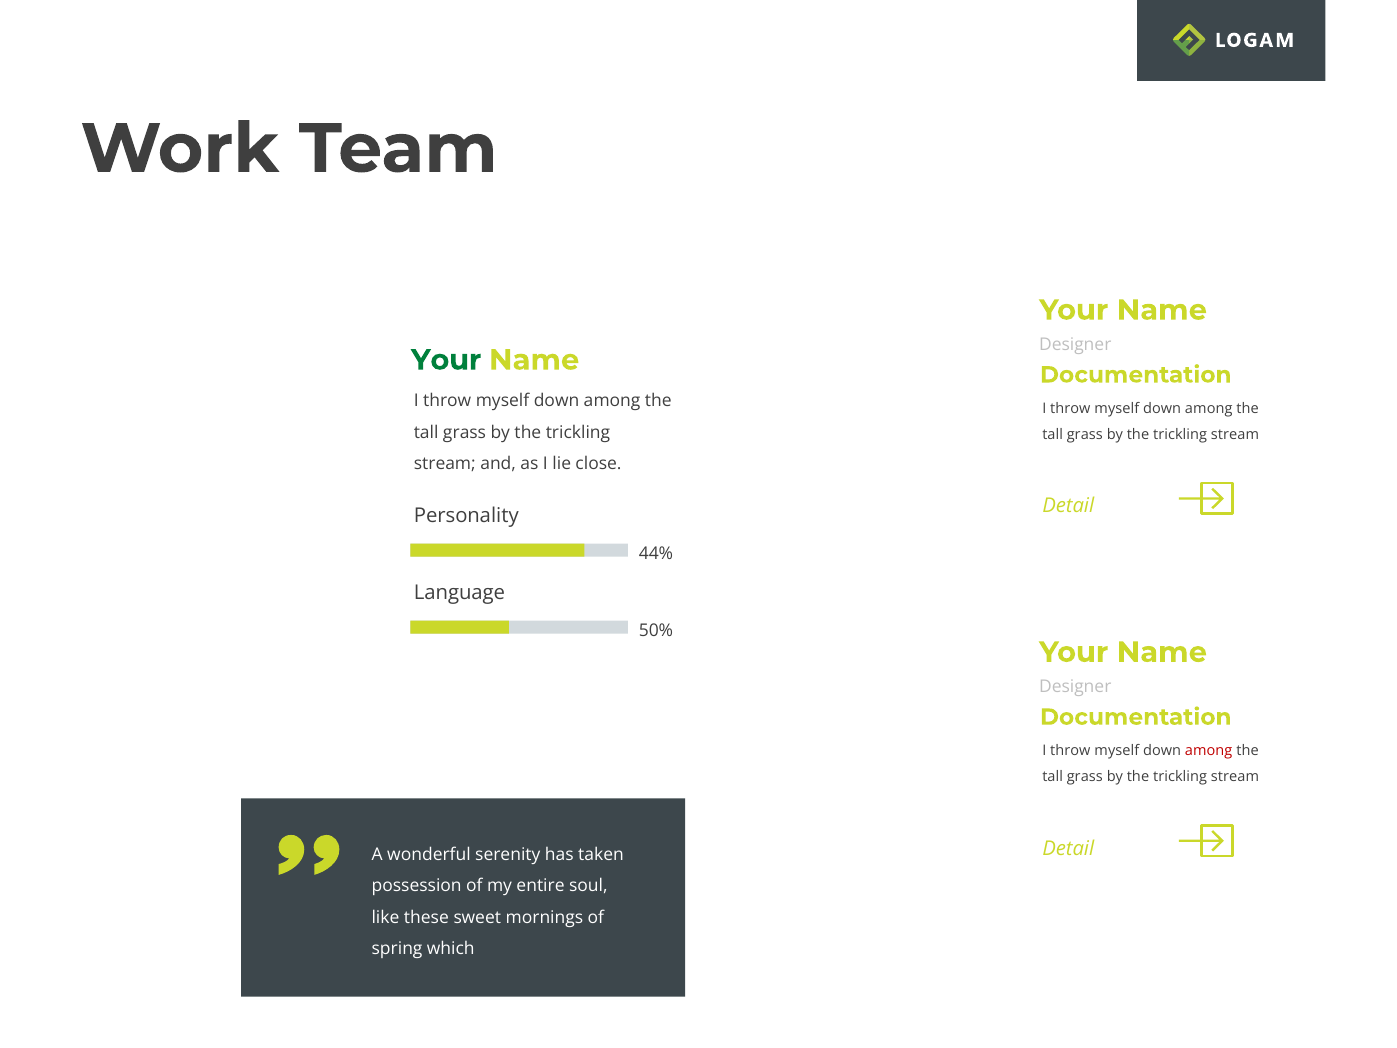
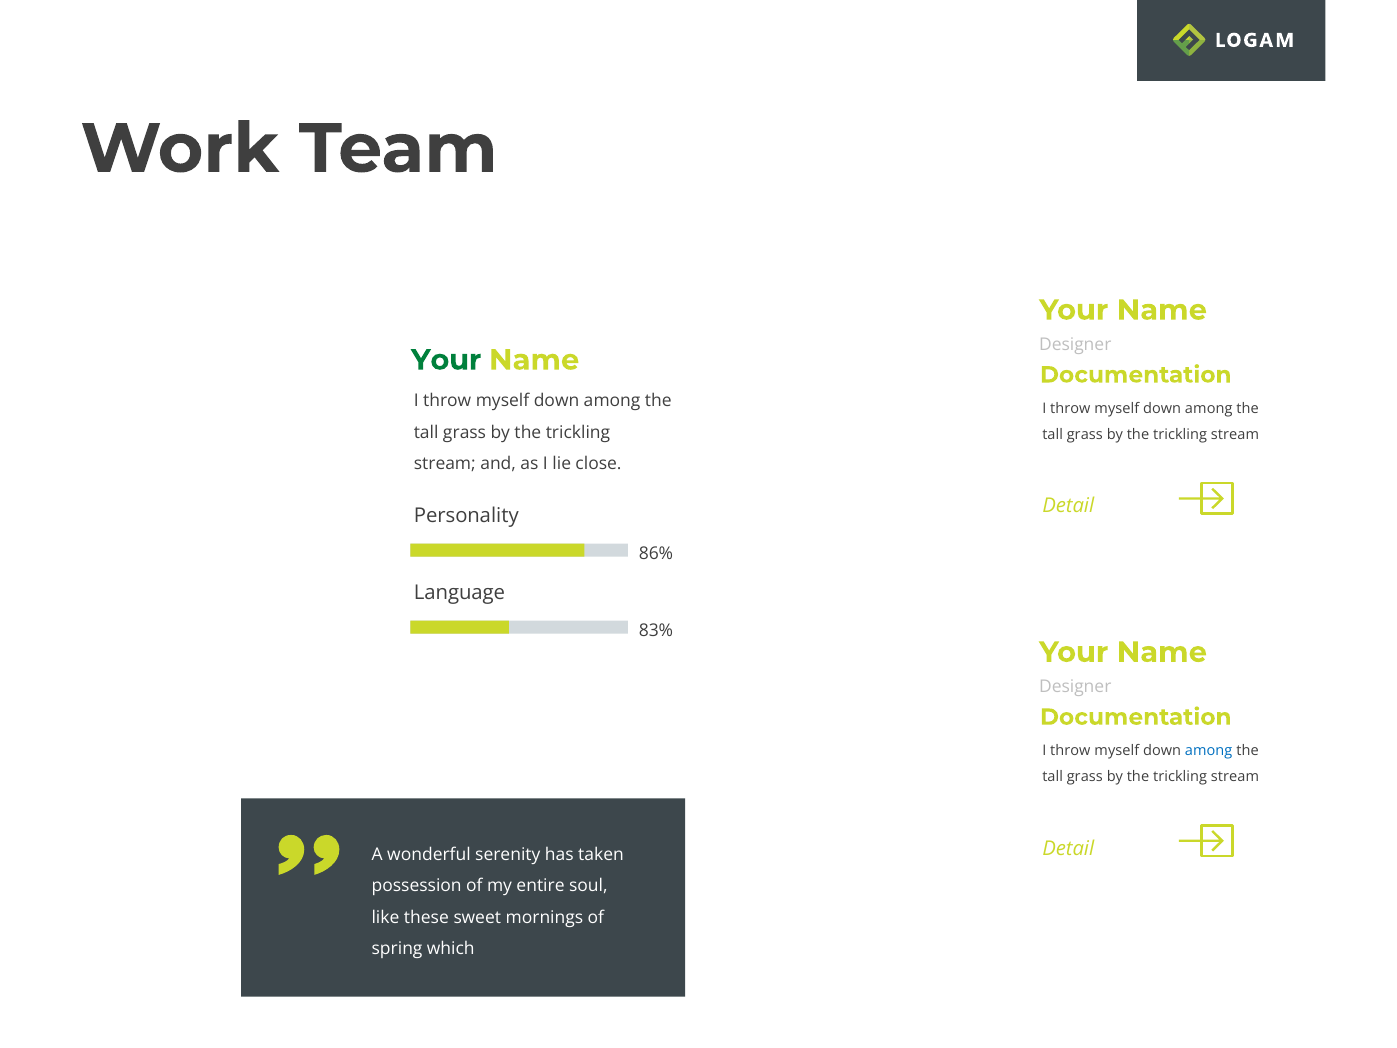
44%: 44% -> 86% (656, 554)
50%: 50% -> 83% (656, 631)
among colour: red -> blue (1209, 751)
